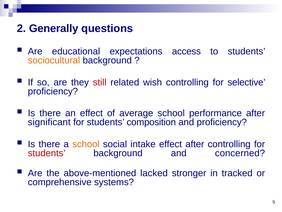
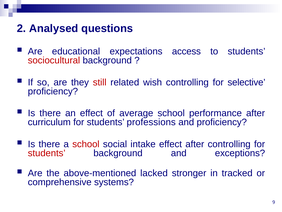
Generally: Generally -> Analysed (54, 28)
sociocultural colour: orange -> red (54, 60)
significant: significant -> curriculum (49, 122)
composition: composition -> professions (151, 122)
school colour: orange -> red (86, 144)
concerned: concerned -> exceptions (240, 153)
